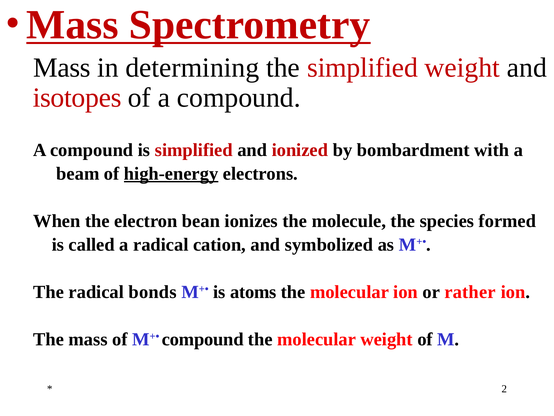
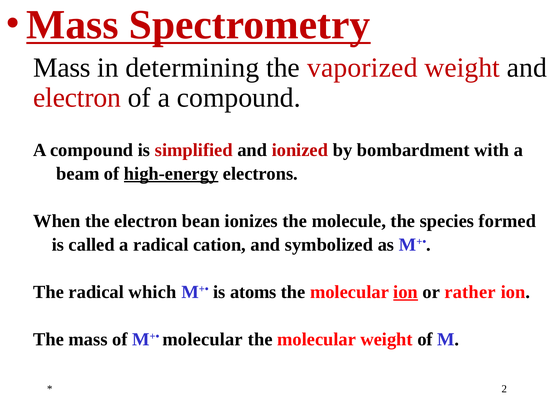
the simplified: simplified -> vaporized (362, 68)
isotopes: isotopes -> electron (77, 98)
bonds: bonds -> which (153, 292)
ion underline: none -> present (406, 292)
M+• compound: compound -> molecular (203, 339)
